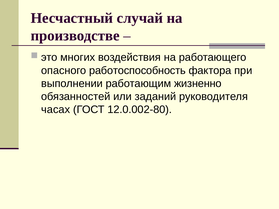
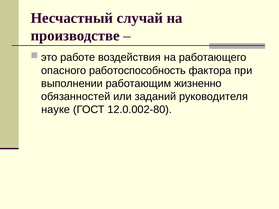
многих: многих -> работе (78, 57)
часах: часах -> науке (56, 110)
